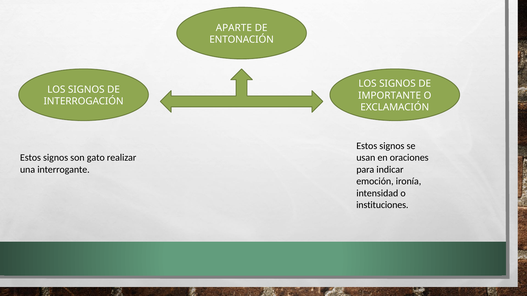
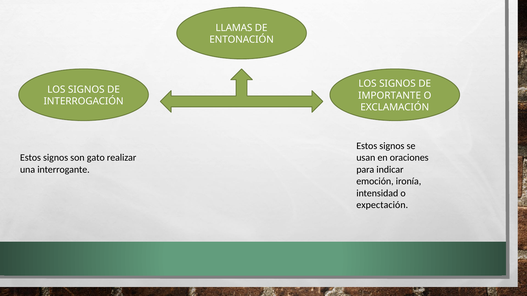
APARTE: APARTE -> LLAMAS (234, 28)
instituciones: instituciones -> expectación (382, 205)
